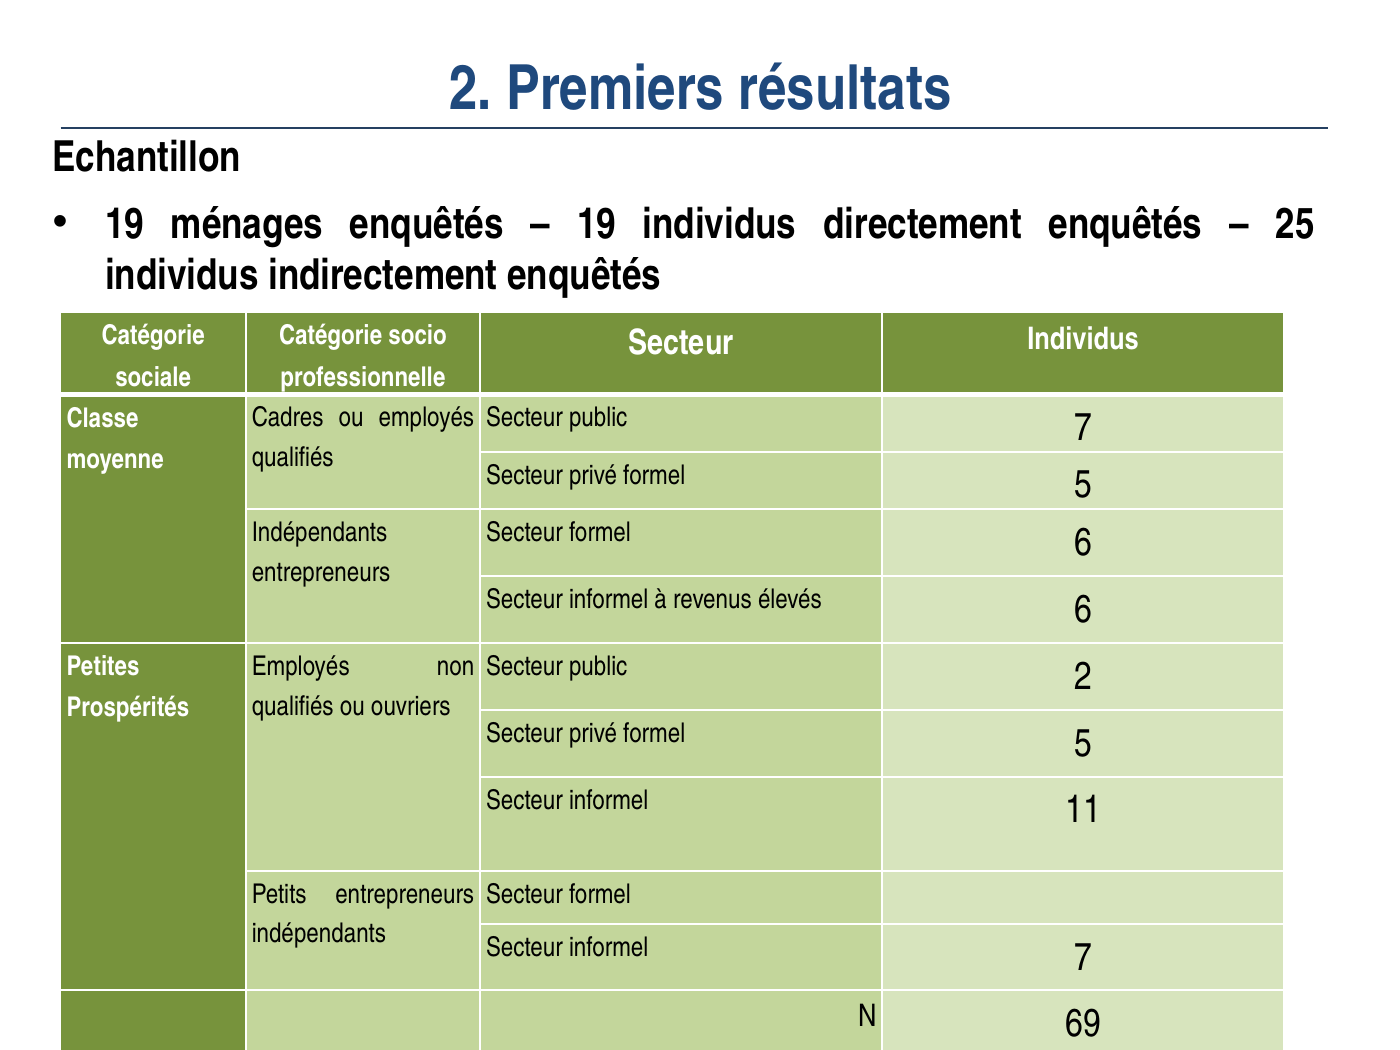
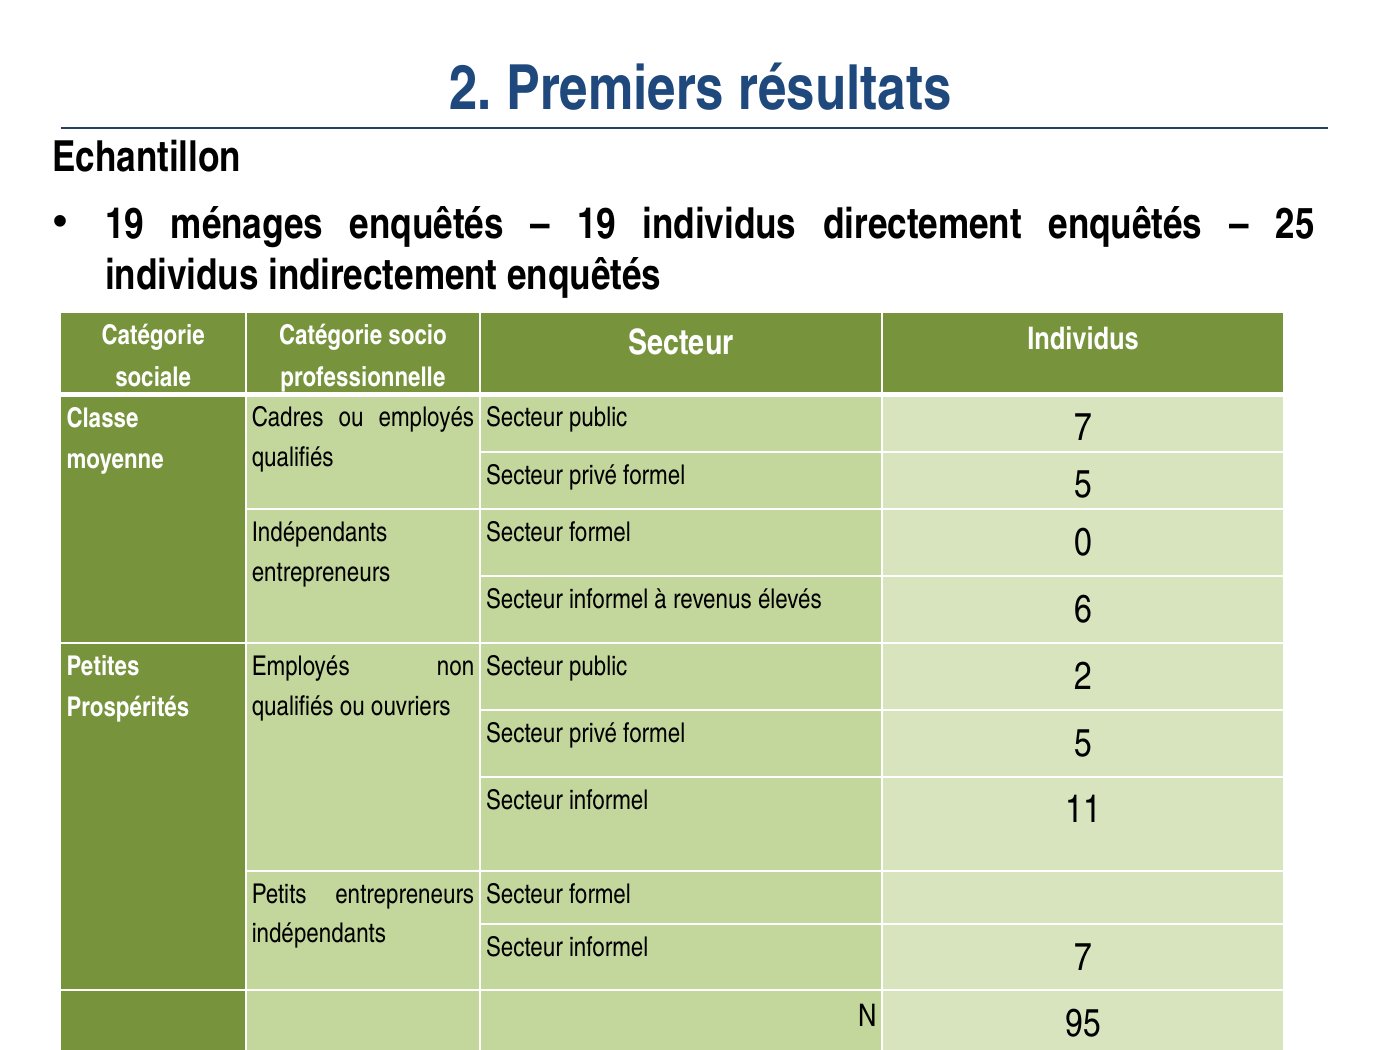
formel 6: 6 -> 0 (1083, 542)
69: 69 -> 95 (1083, 1023)
